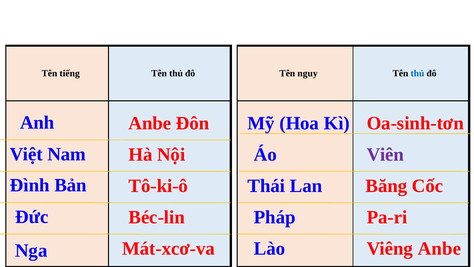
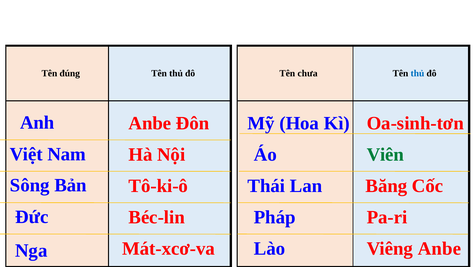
tiếng: tiếng -> đúng (70, 73)
nguy: nguy -> chưa (308, 73)
Viên colour: purple -> green (385, 154)
Đình: Đình -> Sông (30, 185)
